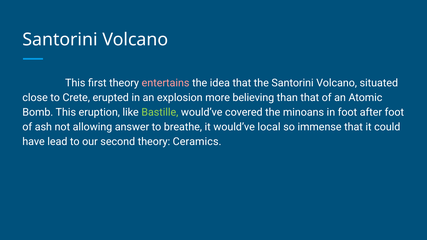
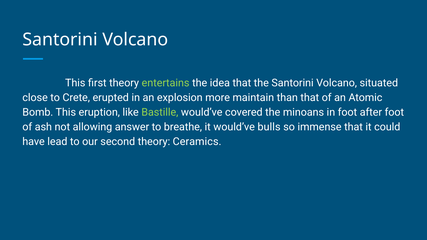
entertains colour: pink -> light green (166, 83)
believing: believing -> maintain (253, 98)
local: local -> bulls (269, 127)
